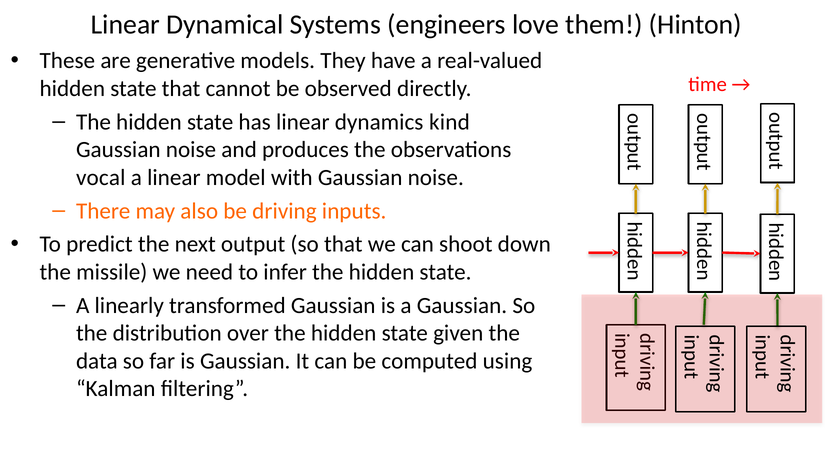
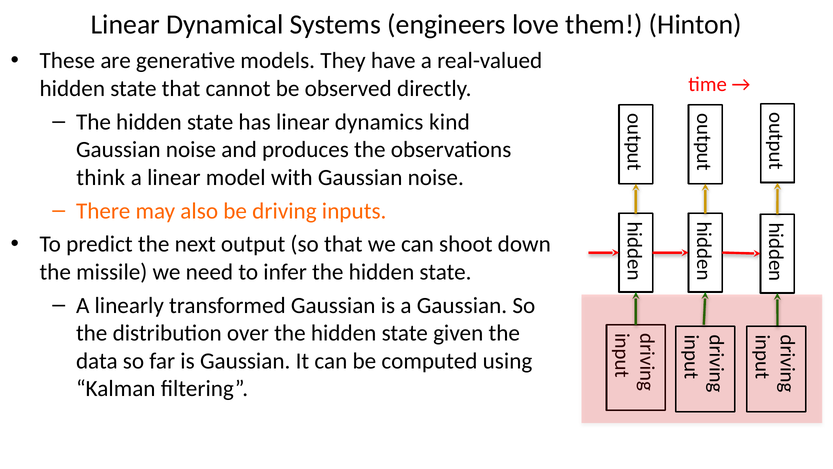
vocal: vocal -> think (101, 177)
